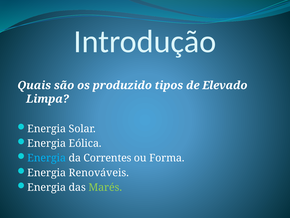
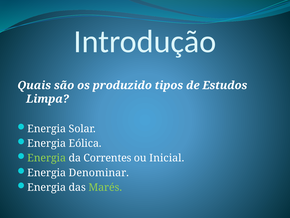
Elevado: Elevado -> Estudos (225, 85)
Energia colour: light blue -> light green (47, 158)
Forma: Forma -> Inicial (167, 158)
Renováveis: Renováveis -> Denominar (99, 172)
